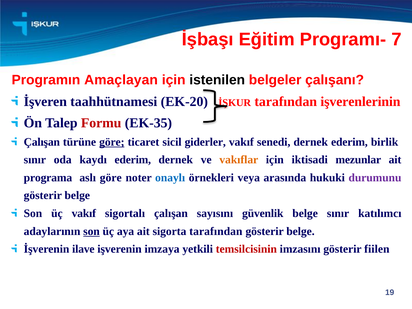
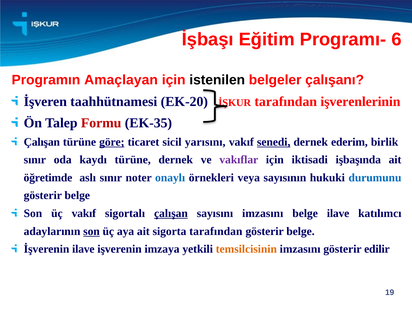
7: 7 -> 6 (396, 39)
giderler: giderler -> yarısını (205, 142)
senedi underline: none -> present (274, 142)
kaydı ederim: ederim -> türüne (133, 160)
vakıflar colour: orange -> purple (239, 160)
mezunlar: mezunlar -> işbaşında (358, 160)
programa: programa -> öğretimde (48, 178)
aslı göre: göre -> sınır (111, 178)
arasında: arasında -> sayısının (285, 178)
durumunu colour: purple -> blue (375, 178)
çalışan underline: none -> present (171, 213)
sayısını güvenlik: güvenlik -> imzasını (263, 213)
belge sınır: sınır -> ilave (338, 213)
temsilcisinin colour: red -> orange (246, 249)
fiilen: fiilen -> edilir (377, 249)
